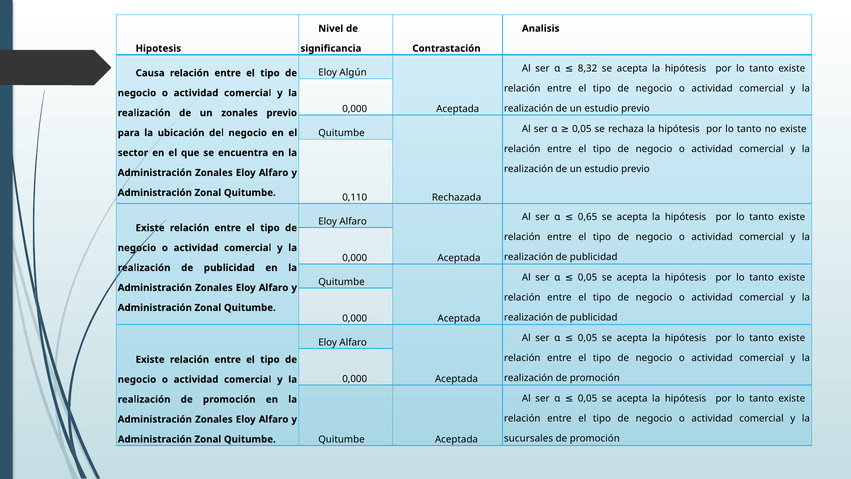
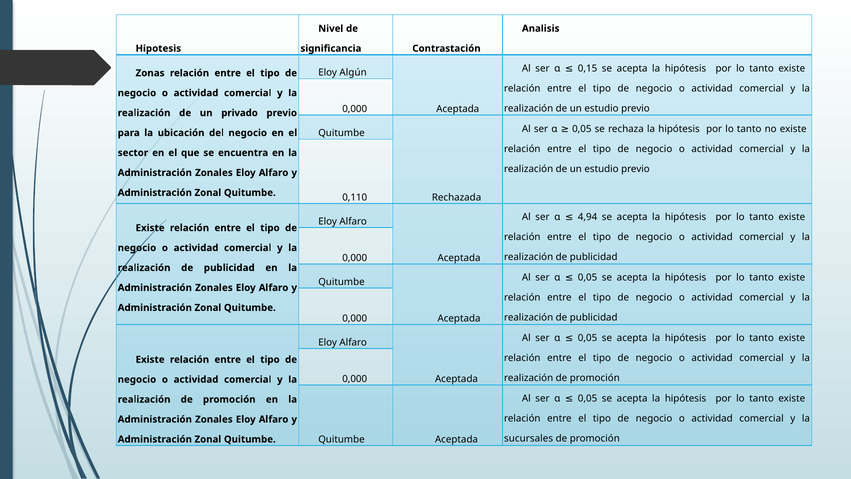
8,32: 8,32 -> 0,15 (588, 68)
Causa: Causa -> Zonas (150, 73)
un zonales: zonales -> privado (240, 113)
0,65: 0,65 -> 4,94 (588, 217)
